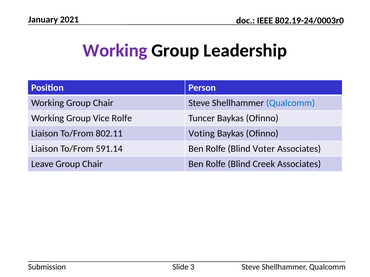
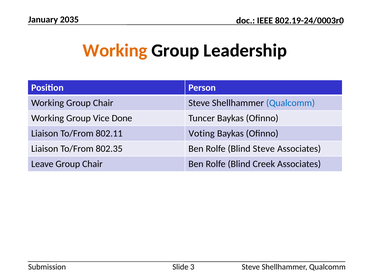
2021: 2021 -> 2035 (69, 20)
Working colour: purple -> orange (115, 51)
Vice Rolfe: Rolfe -> Done (122, 118)
591.14: 591.14 -> 802.35 (109, 149)
Blind Voter: Voter -> Steve (264, 149)
